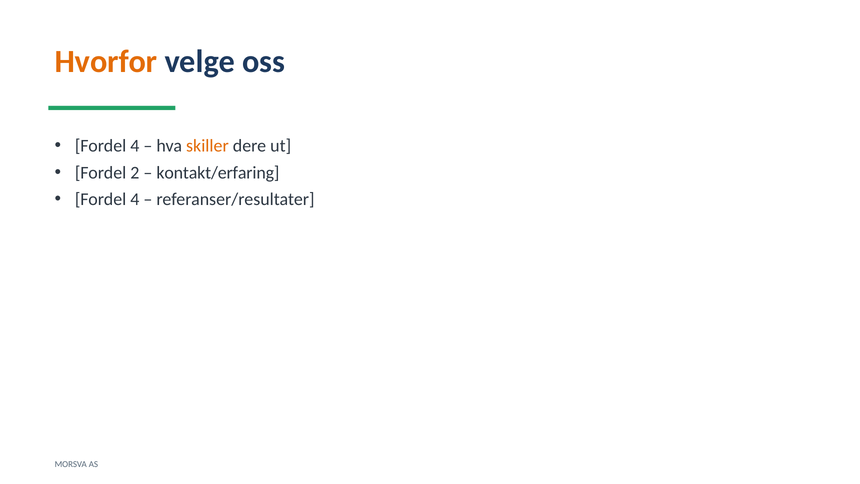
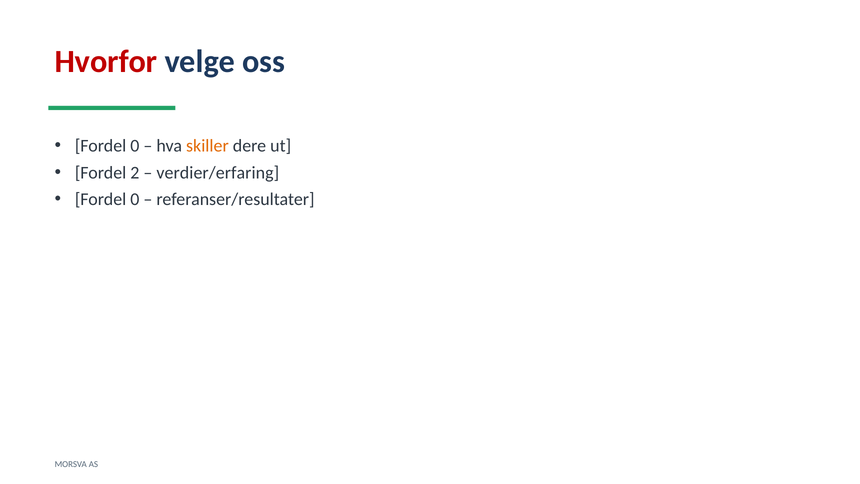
Hvorfor colour: orange -> red (106, 61)
4: 4 -> 0 (135, 146)
kontakt/erfaring: kontakt/erfaring -> verdier/erfaring (218, 173)
4: 4 -> 0 (135, 199)
